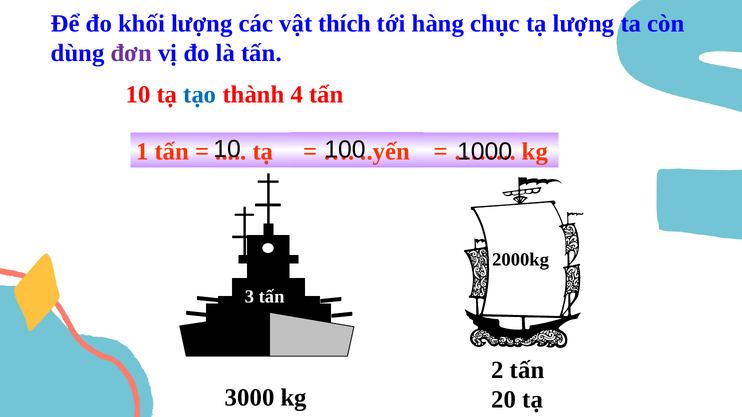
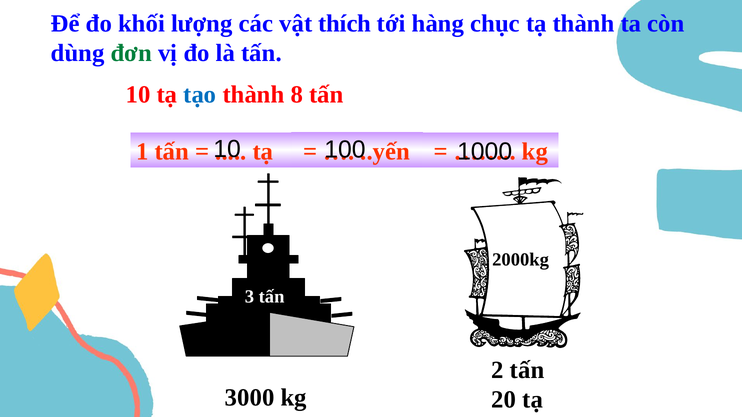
tạ lượng: lượng -> thành (584, 24)
đơn colour: purple -> green (131, 53)
4: 4 -> 8 (297, 95)
